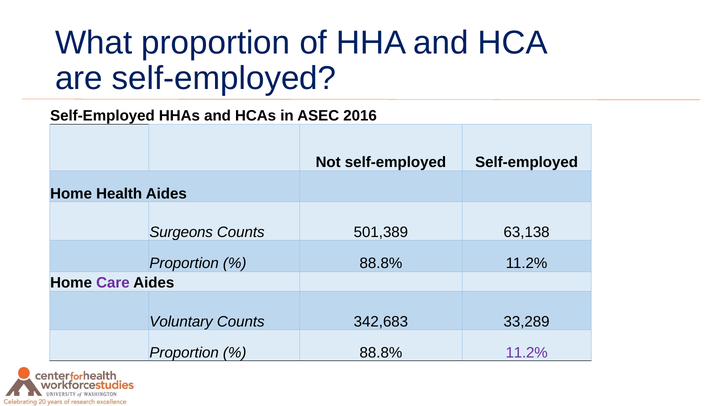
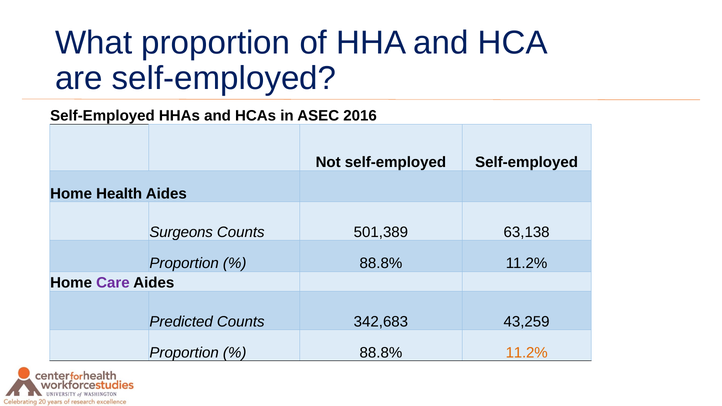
Voluntary: Voluntary -> Predicted (181, 322)
33,289: 33,289 -> 43,259 (527, 322)
11.2% colour: purple -> orange (527, 353)
